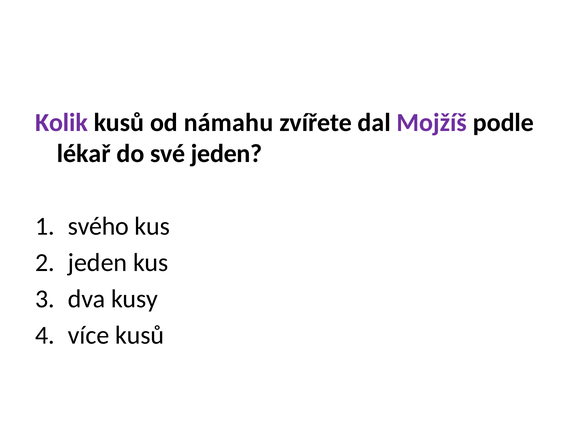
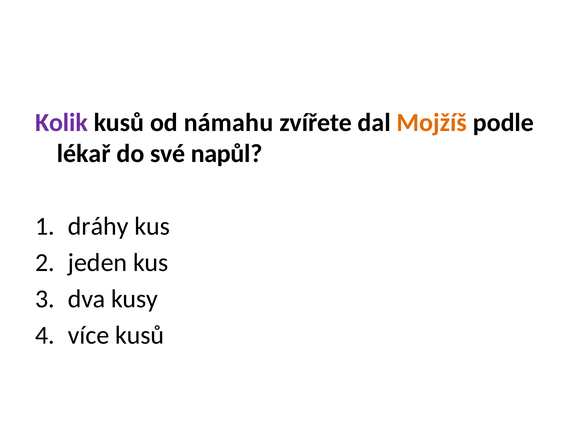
Mojžíš colour: purple -> orange (432, 123)
své jeden: jeden -> napůl (227, 154)
svého: svého -> dráhy (98, 226)
